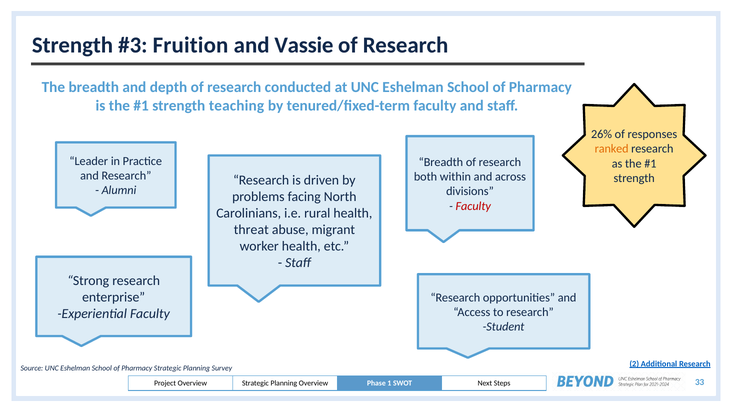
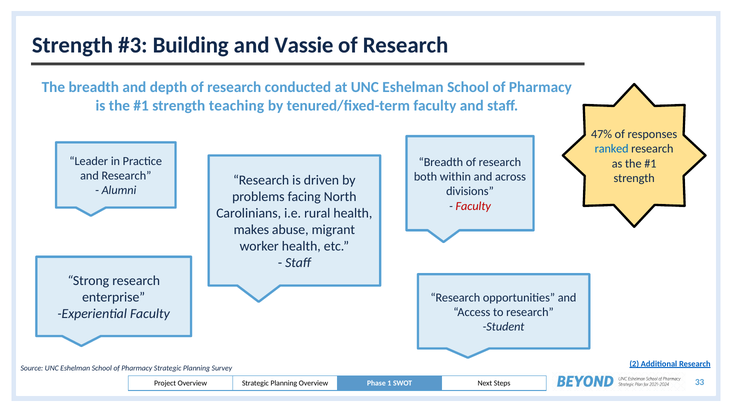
Fruition: Fruition -> Building (191, 45)
26%: 26% -> 47% (602, 134)
ranked colour: orange -> blue (612, 149)
threat: threat -> makes (251, 230)
